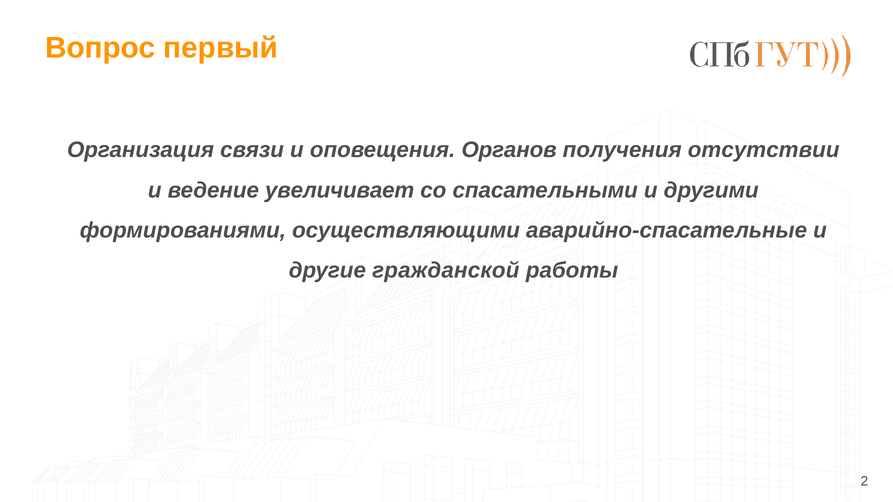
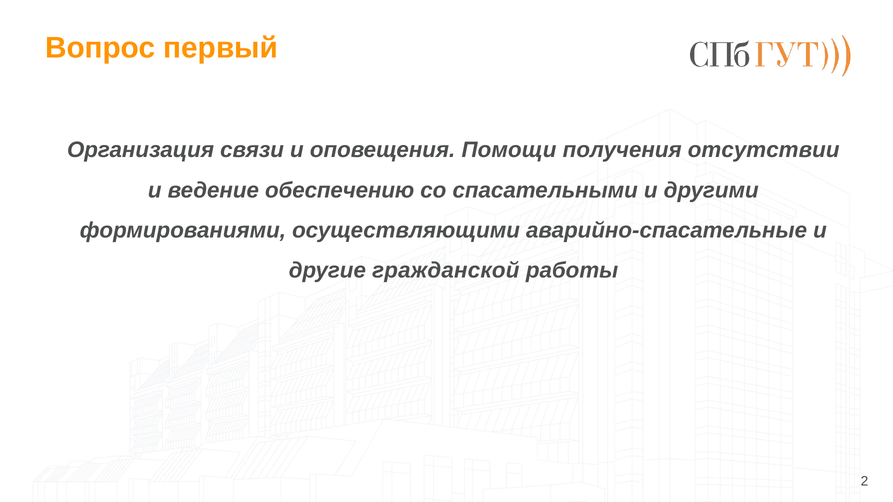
Органов: Органов -> Помощи (509, 150)
увеличивает: увеличивает -> обеспечению (340, 190)
